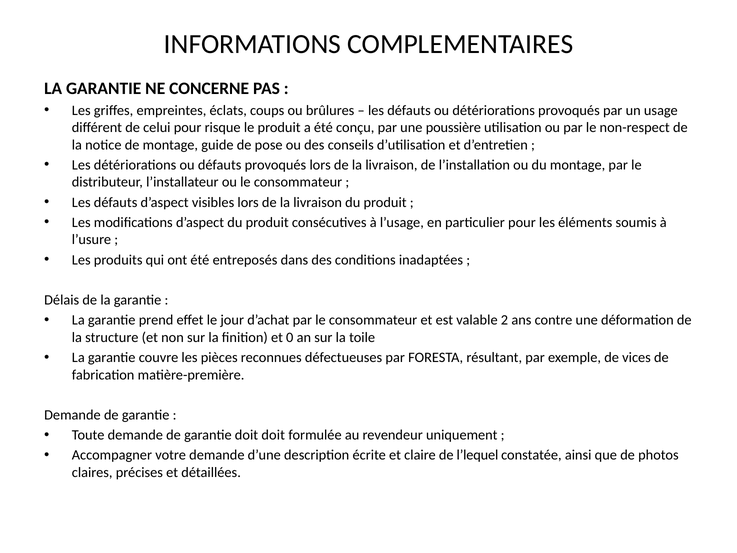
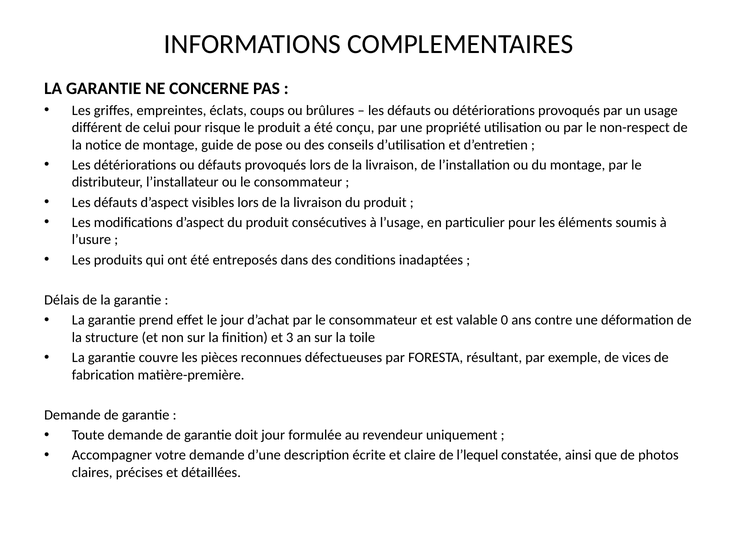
poussière: poussière -> propriété (453, 128)
2: 2 -> 0 (504, 320)
0: 0 -> 3 (290, 337)
doit doit: doit -> jour (273, 435)
